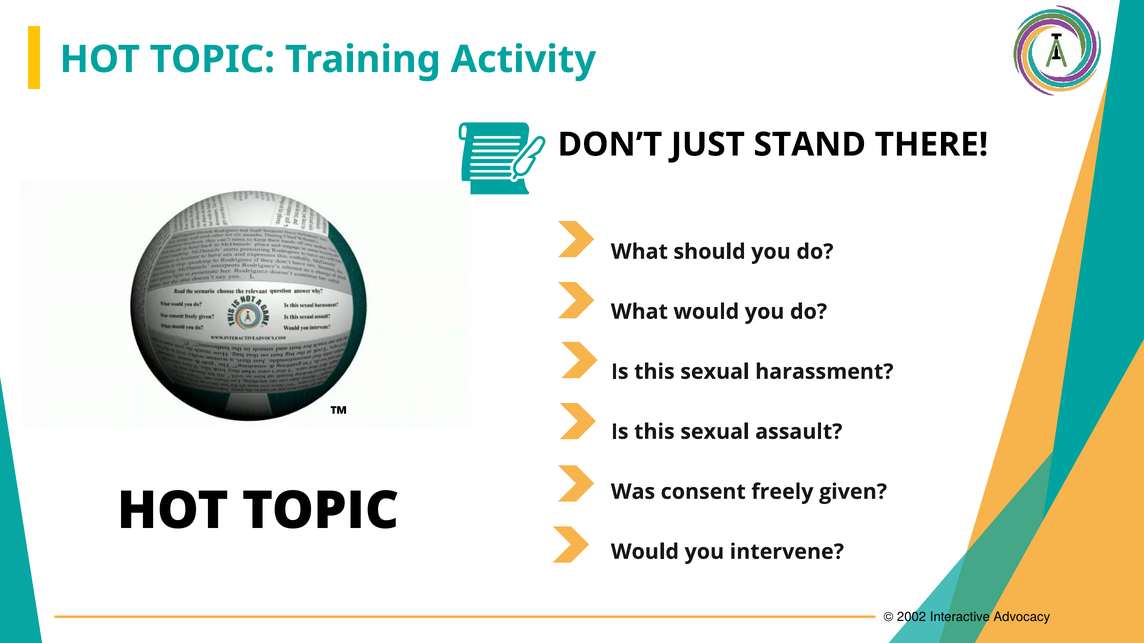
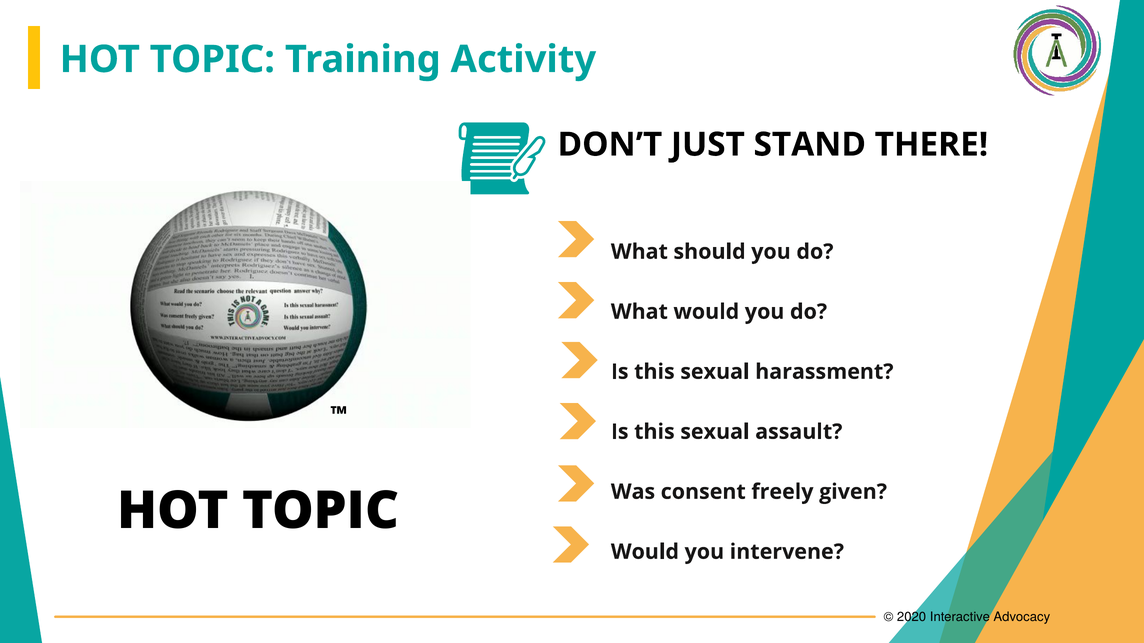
2002: 2002 -> 2020 (912, 617)
